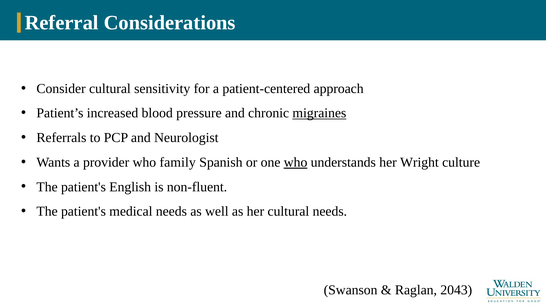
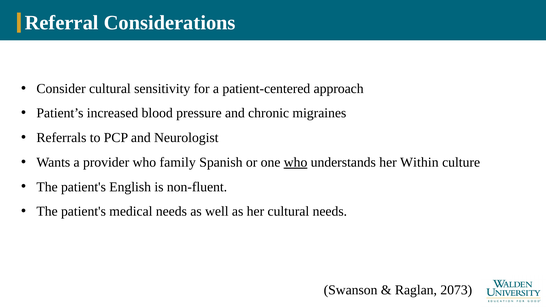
migraines underline: present -> none (319, 113)
Wright: Wright -> Within (419, 162)
2043: 2043 -> 2073 (456, 290)
